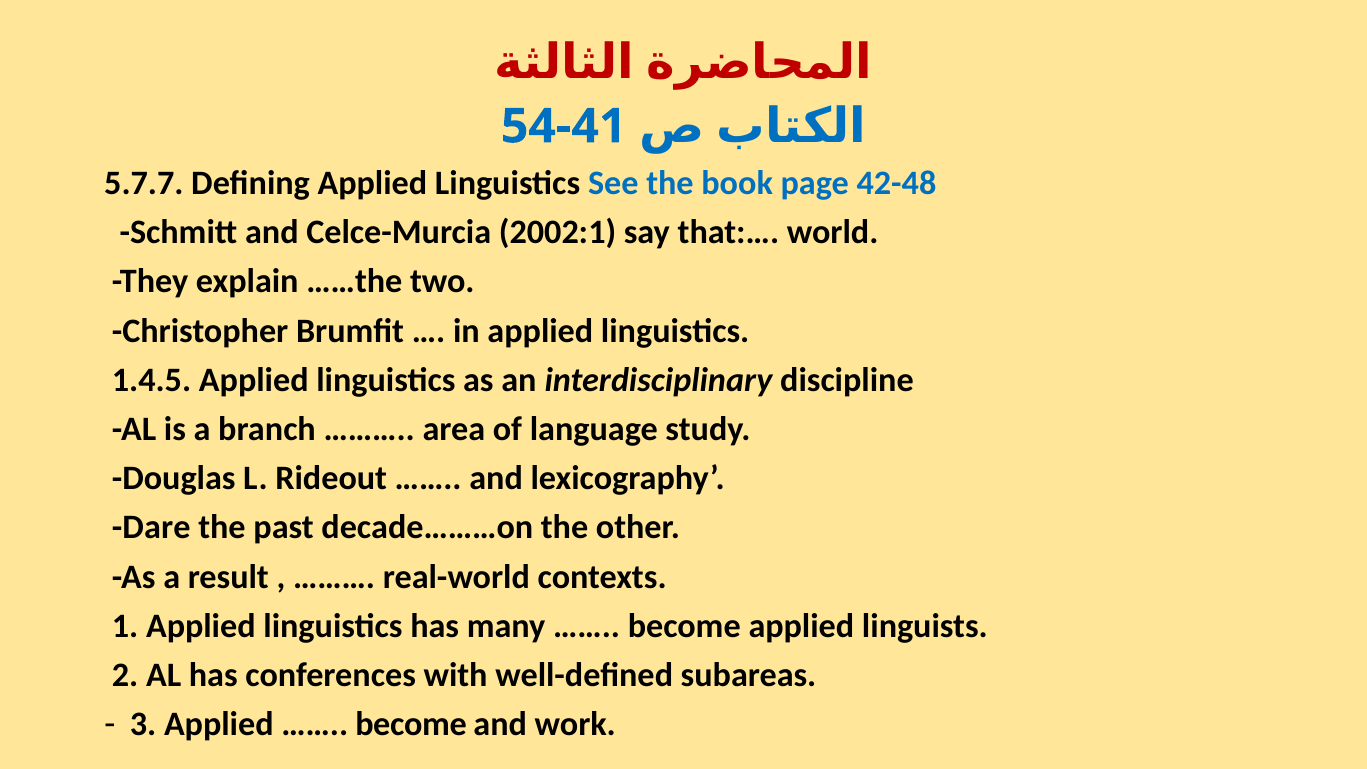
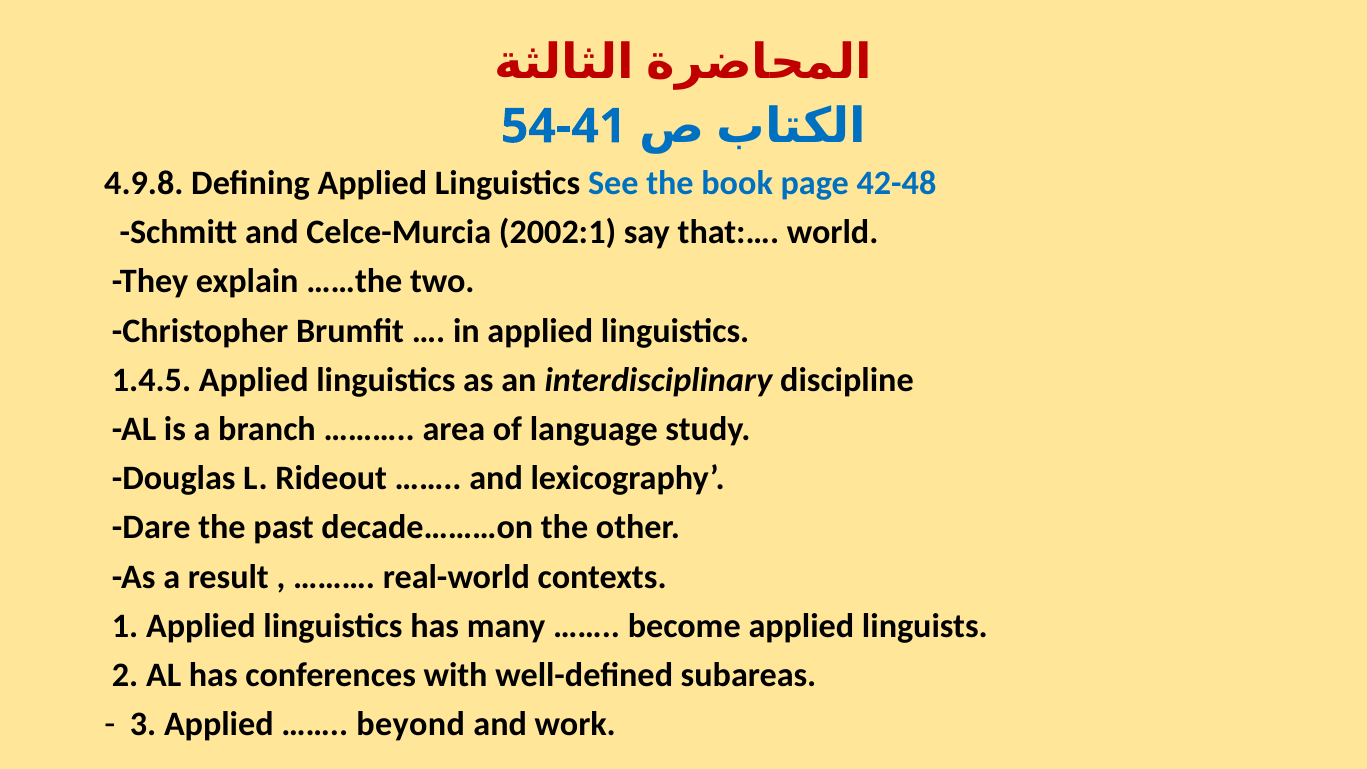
5.7.7: 5.7.7 -> 4.9.8 (144, 183)
become: become -> beyond (411, 724)
